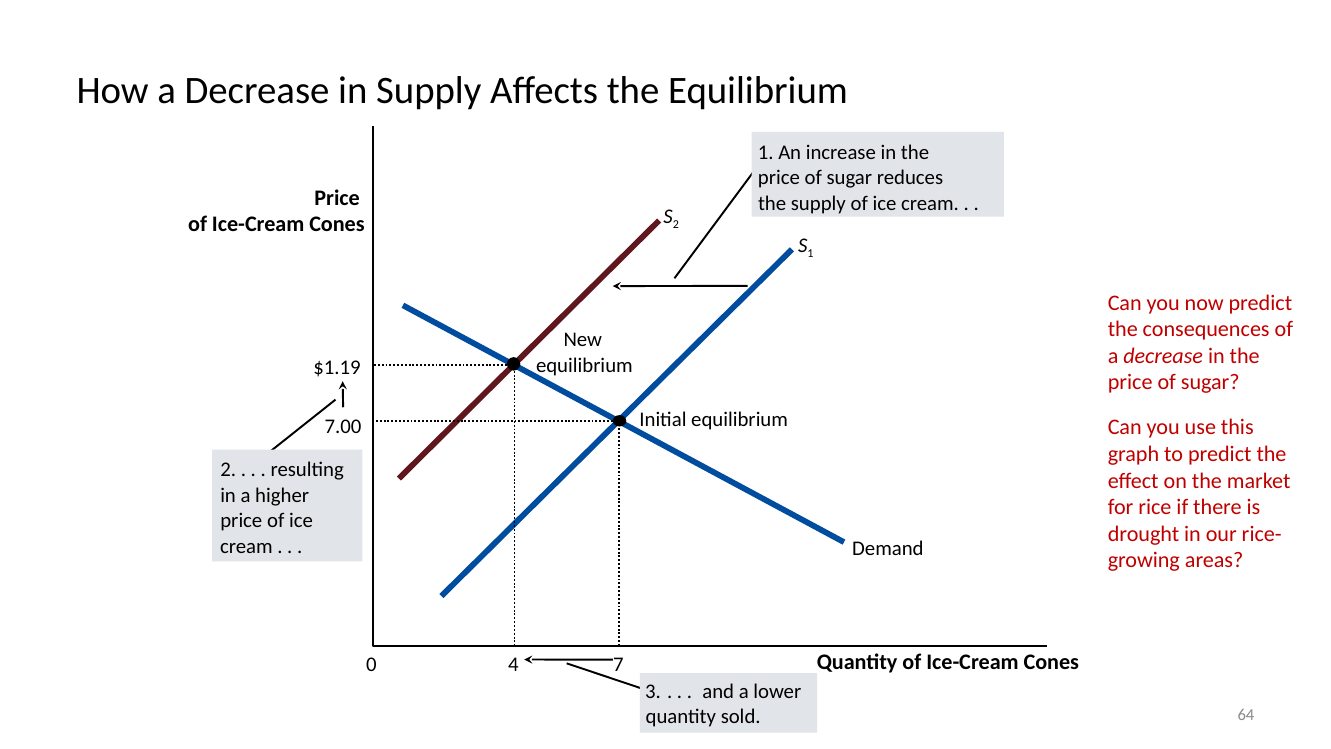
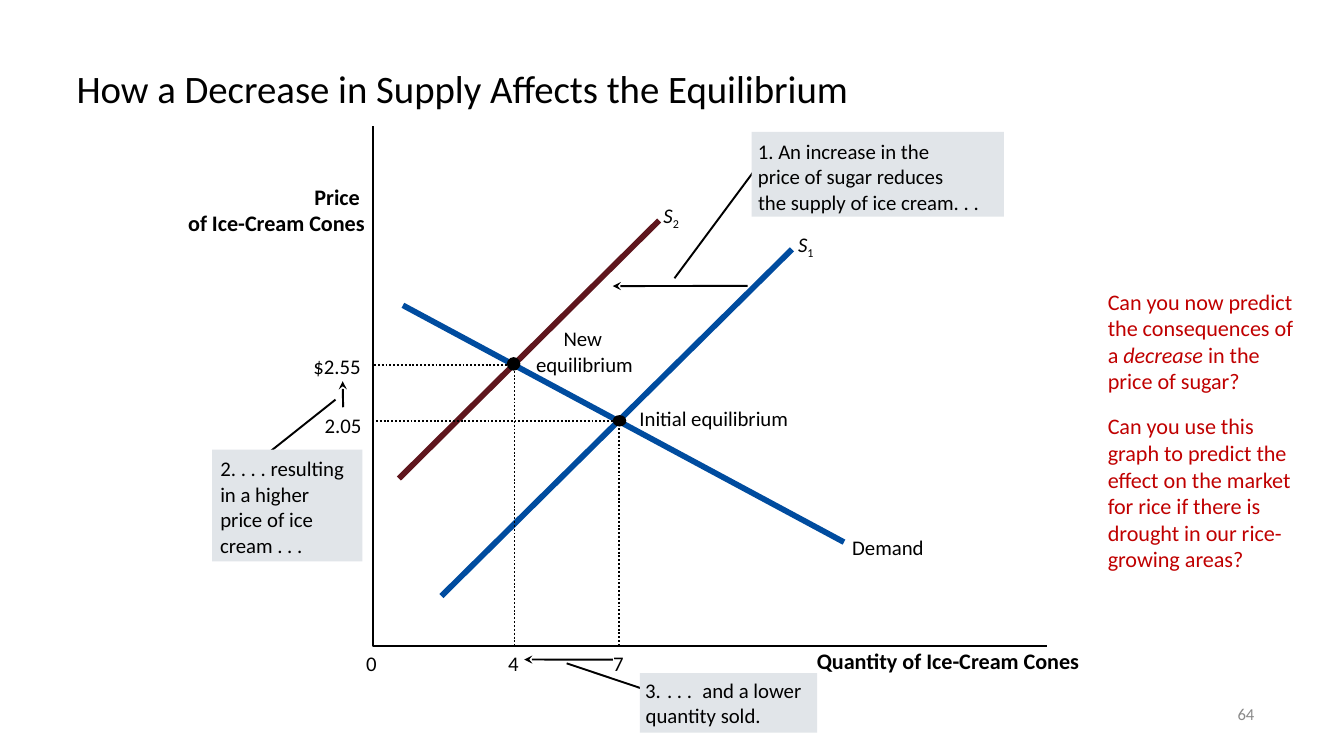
$1.19: $1.19 -> $2.55 (337, 368)
7.00: 7.00 -> 2.05 (343, 426)
